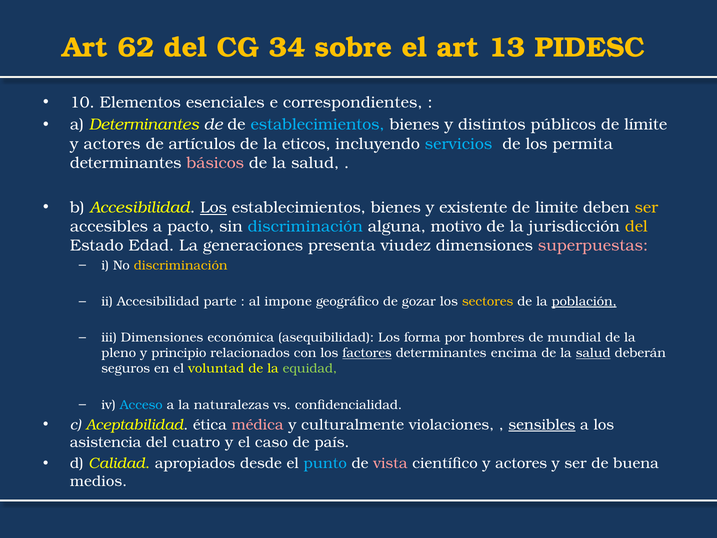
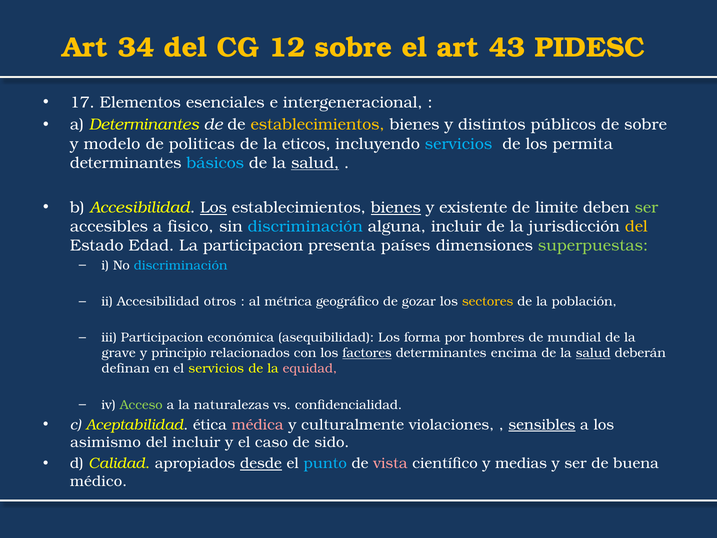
62: 62 -> 34 (136, 48)
34: 34 -> 12 (287, 48)
13: 13 -> 43 (507, 48)
10: 10 -> 17 (82, 102)
correspondientes: correspondientes -> intergeneracional (353, 102)
establecimientos colour: light blue -> yellow (318, 125)
de límite: límite -> sobre (646, 125)
actores: actores -> modelo (112, 144)
artículos: artículos -> politicas (202, 144)
básicos colour: pink -> light blue (215, 163)
salud underline: none -> present (315, 163)
bienes underline: none -> present (396, 207)
ser colour: yellow -> light green (646, 207)
pacto: pacto -> fisico (191, 226)
alguna motivo: motivo -> incluir (456, 226)
La generaciones: generaciones -> participacion (253, 246)
viudez: viudez -> países (406, 246)
superpuestas colour: pink -> light green (593, 246)
discriminación colour: yellow -> light blue (181, 265)
parte: parte -> otros (220, 301)
impone: impone -> métrica (288, 301)
población underline: present -> none (584, 301)
iii Dimensiones: Dimensiones -> Participacion (162, 337)
pleno: pleno -> grave (119, 353)
seguros: seguros -> definan (126, 368)
el voluntad: voluntad -> servicios (216, 368)
equidad colour: light green -> pink (310, 368)
Acceso colour: light blue -> light green (141, 405)
asistencia: asistencia -> asimismo (105, 442)
del cuatro: cuatro -> incluir (196, 442)
país: país -> sido (332, 442)
desde underline: none -> present (261, 463)
científico y actores: actores -> medias (521, 463)
medios: medios -> médico (99, 481)
